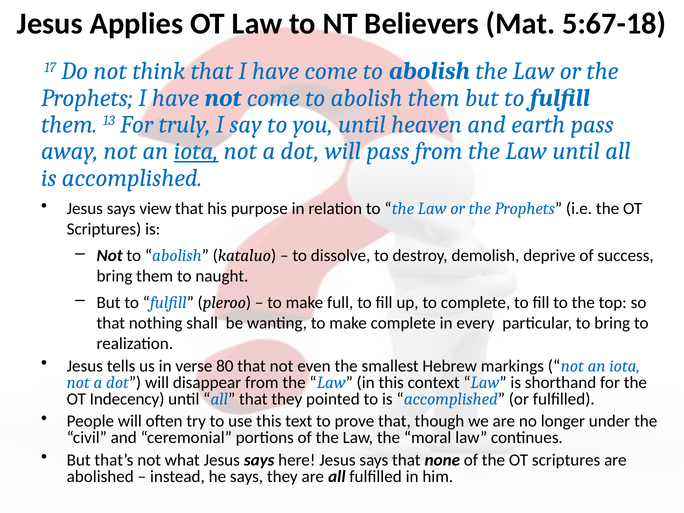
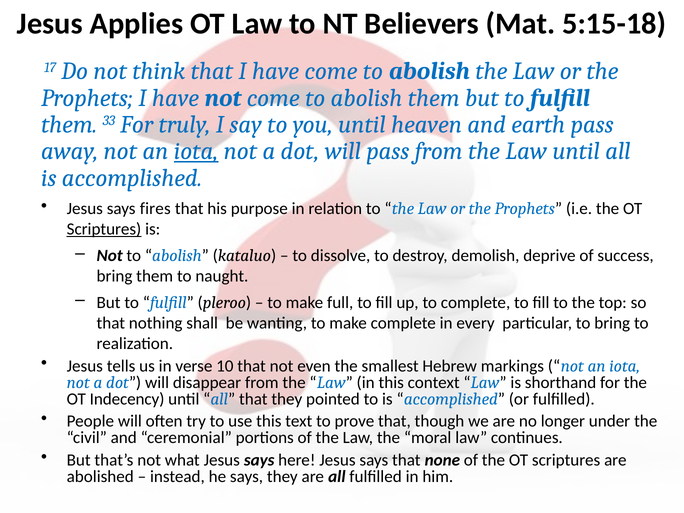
5:67-18: 5:67-18 -> 5:15-18 (614, 24)
13: 13 -> 33 (109, 121)
view: view -> fires (155, 209)
Scriptures underline: none -> present (104, 229)
80: 80 -> 10 (225, 366)
